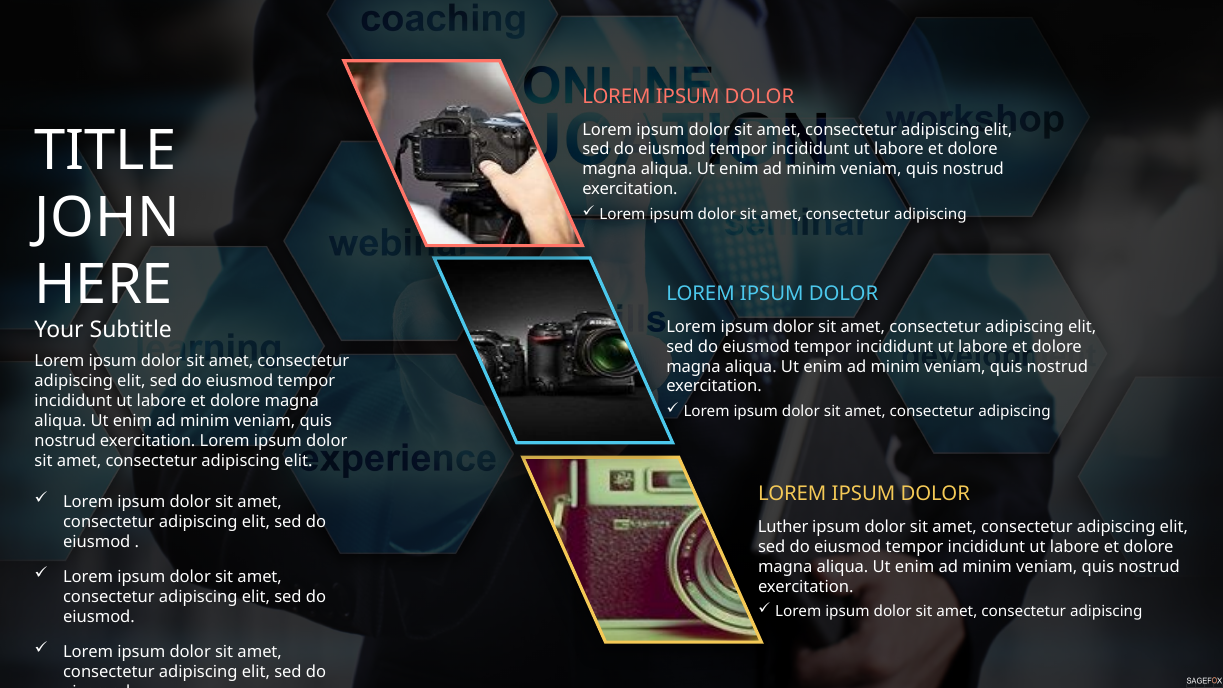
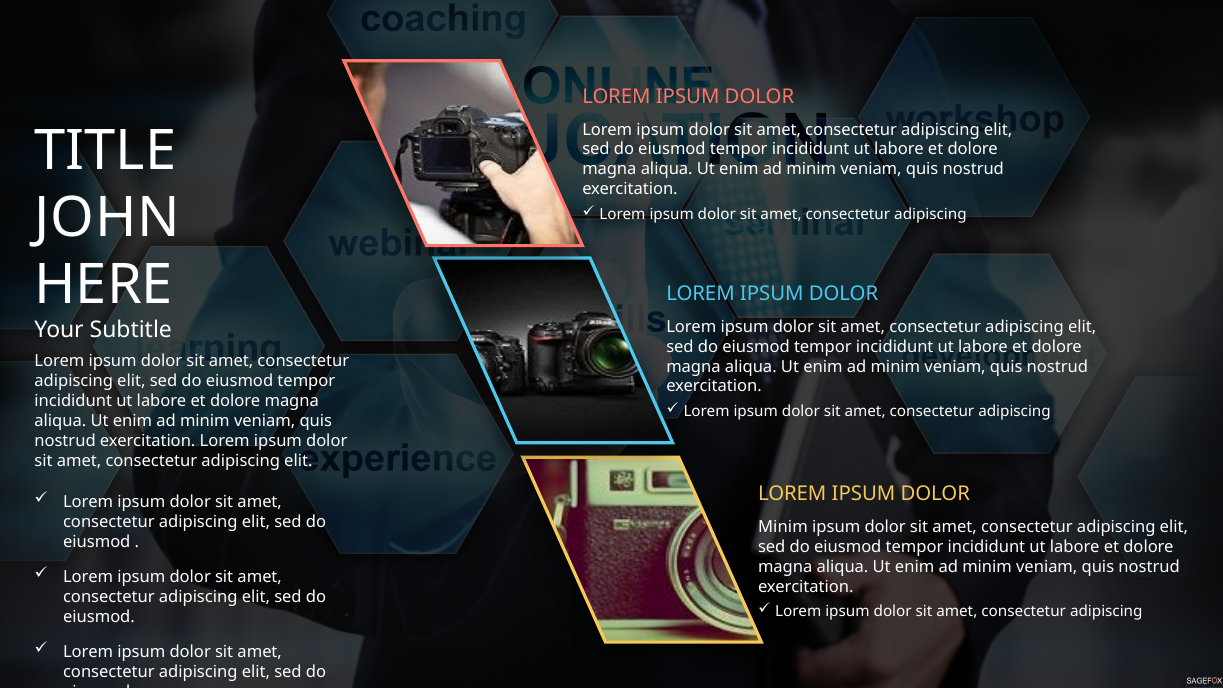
Luther: Luther -> Minim (783, 527)
